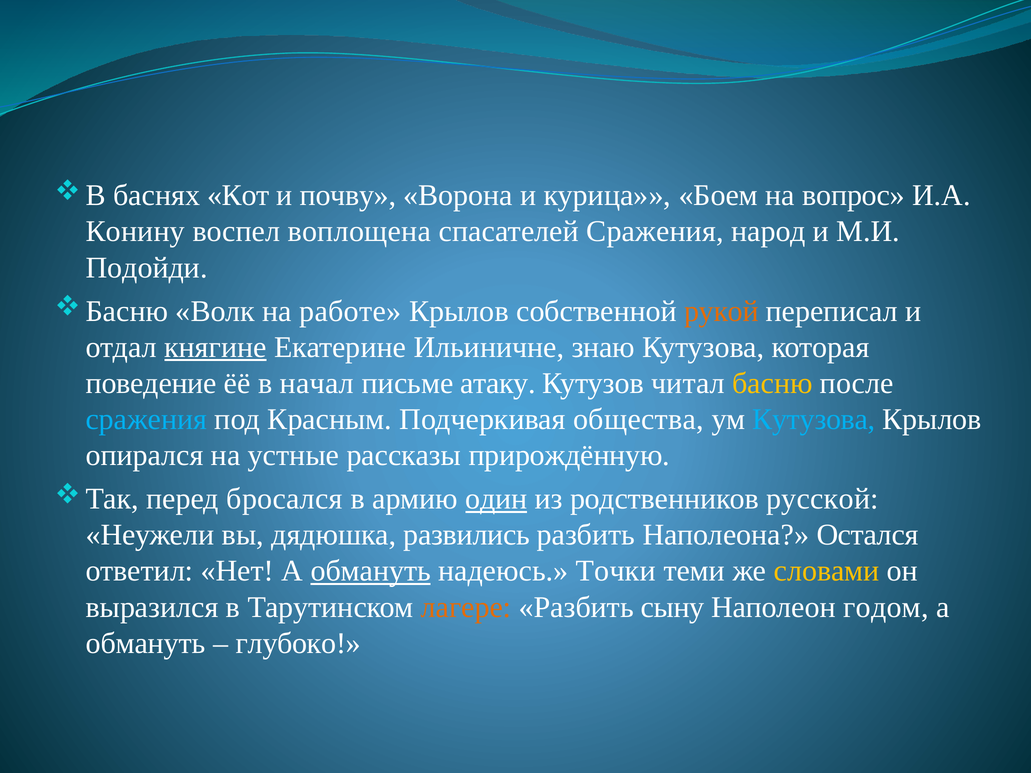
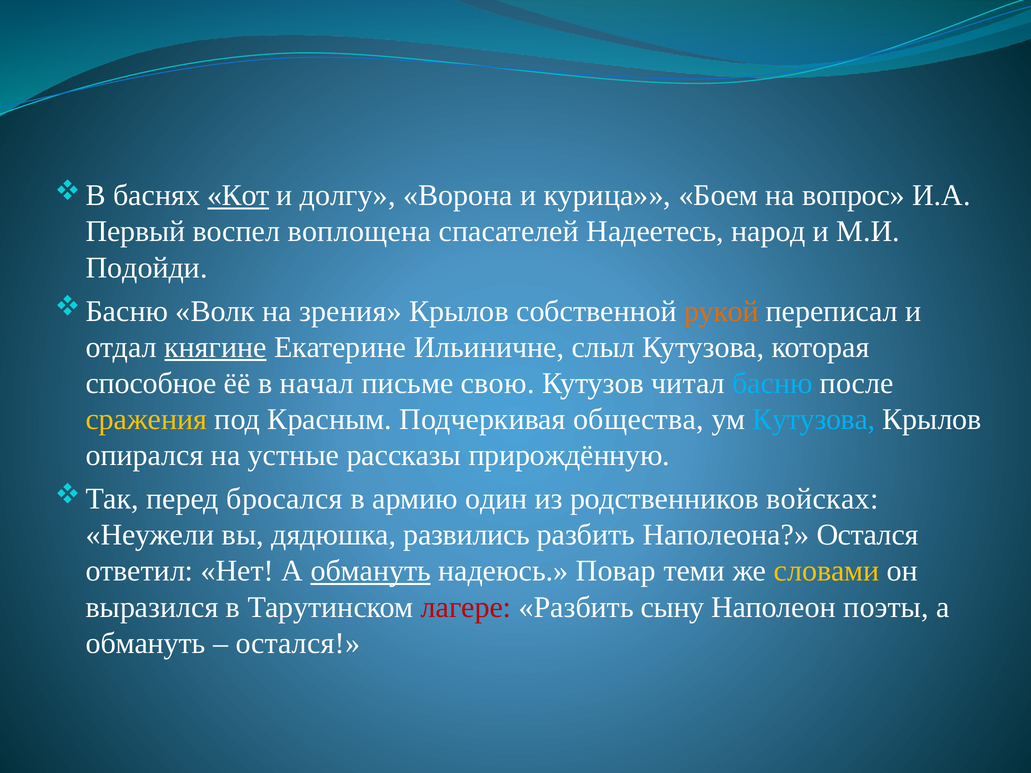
Кот underline: none -> present (238, 196)
почву: почву -> долгу (348, 196)
Конину: Конину -> Первый (135, 232)
спасателей Сражения: Сражения -> Надеетесь (655, 232)
работе: работе -> зрения (350, 311)
знаю: знаю -> слыл (603, 347)
поведение: поведение -> способное (151, 383)
атаку: атаку -> свою (498, 383)
басню colour: yellow -> light blue (772, 383)
сражения colour: light blue -> yellow (146, 419)
один underline: present -> none (496, 499)
русской: русской -> войсках (822, 499)
Точки: Точки -> Повар (616, 571)
лагере colour: orange -> red (466, 607)
годом: годом -> поэты (886, 607)
глубоко: глубоко -> остался (298, 643)
